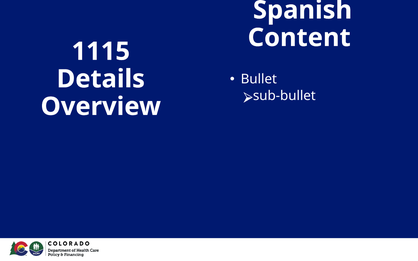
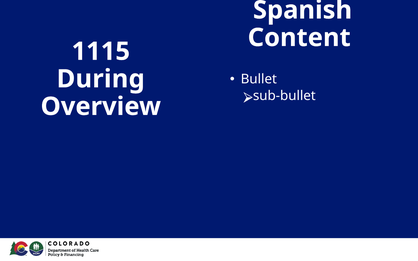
Details: Details -> During (101, 79)
